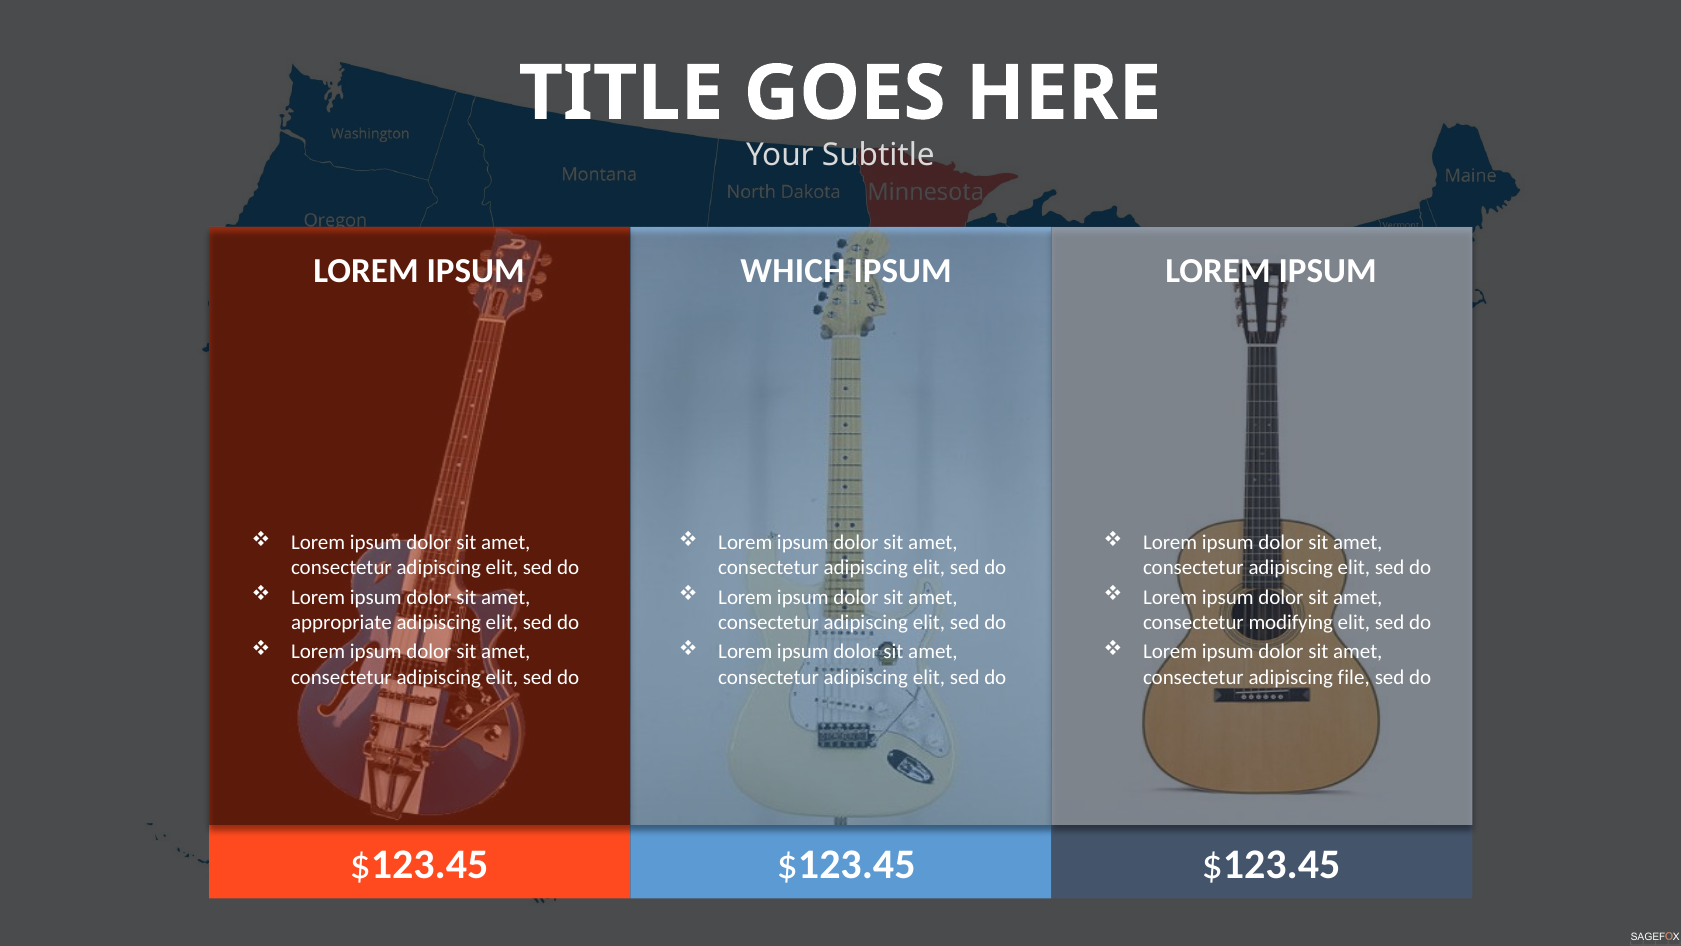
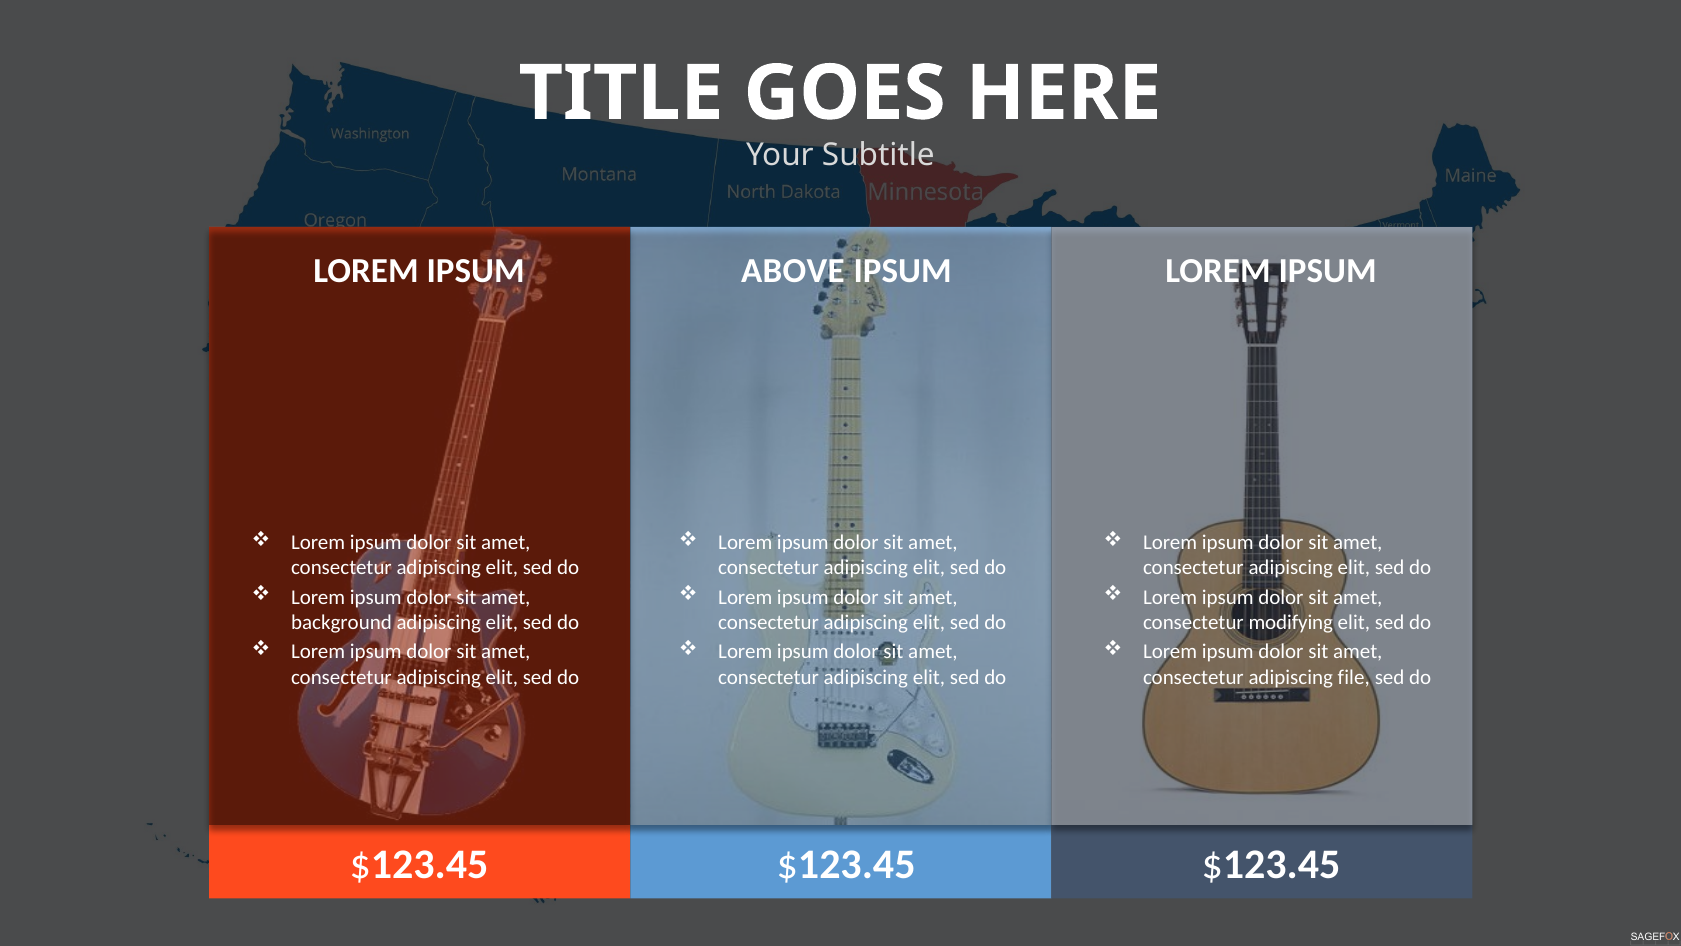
WHICH: WHICH -> ABOVE (793, 271)
appropriate: appropriate -> background (341, 622)
